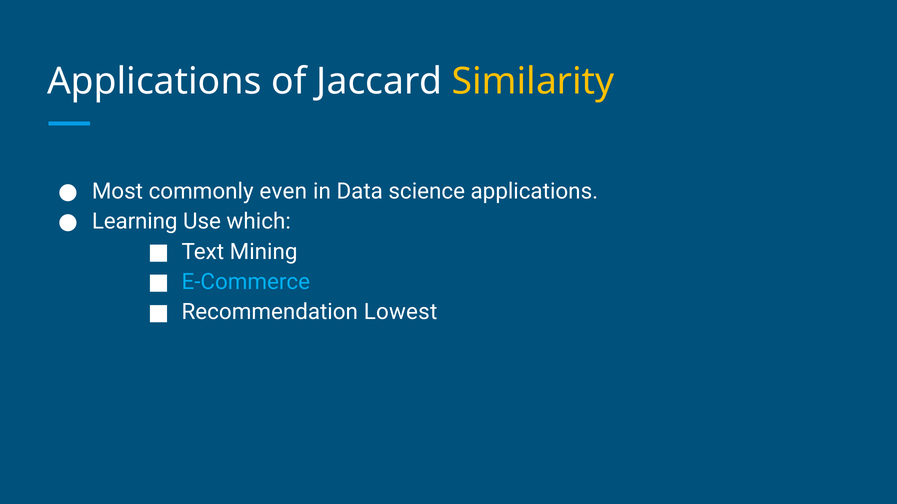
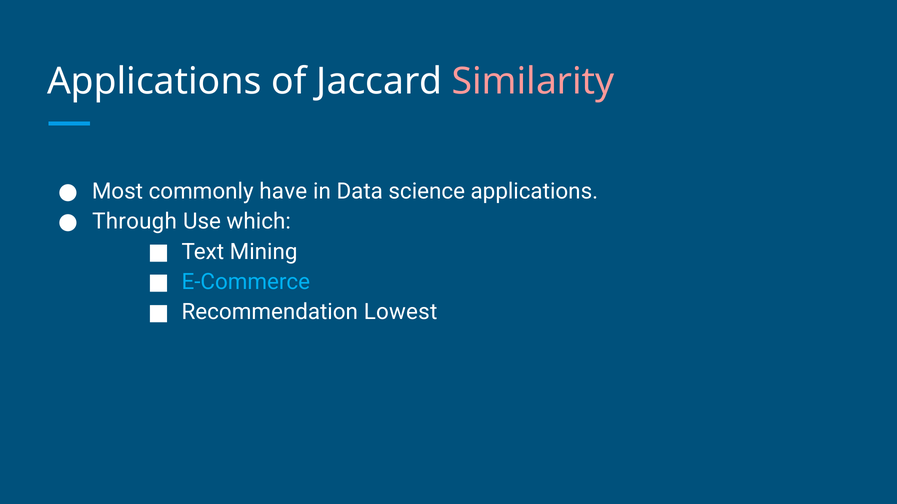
Similarity colour: yellow -> pink (533, 81)
even: even -> have (283, 192)
Learning: Learning -> Through (135, 222)
